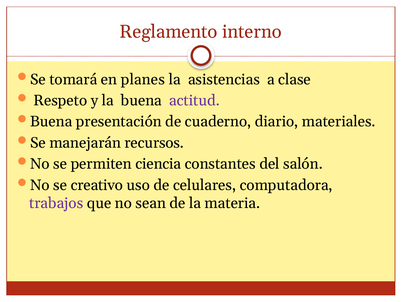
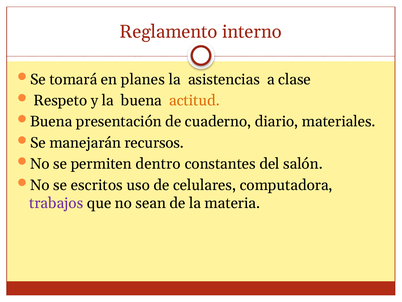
actitud colour: purple -> orange (194, 100)
ciencia: ciencia -> dentro (158, 164)
creativo: creativo -> escritos (97, 185)
